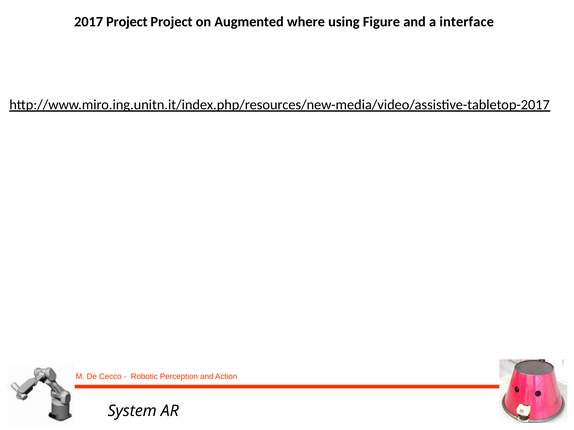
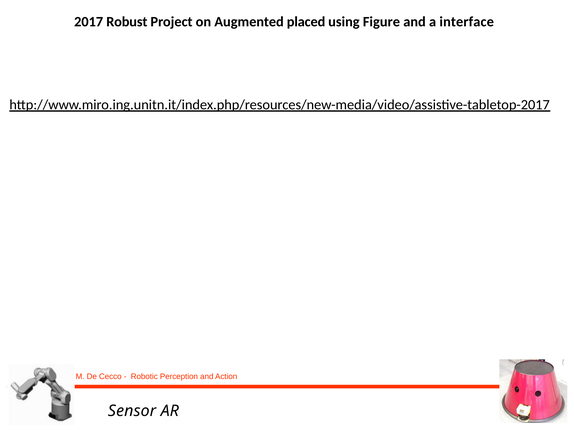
2017 Project: Project -> Robust (127, 22)
where: where -> placed (306, 22)
System: System -> Sensor (132, 411)
